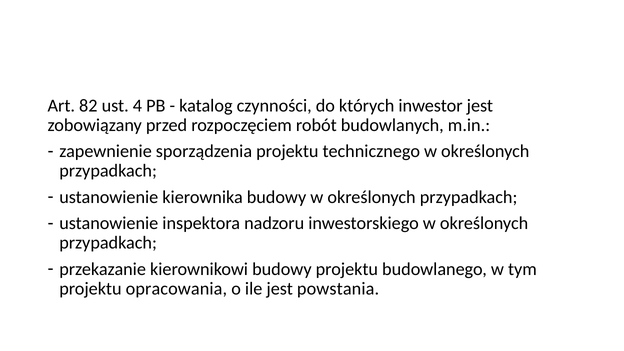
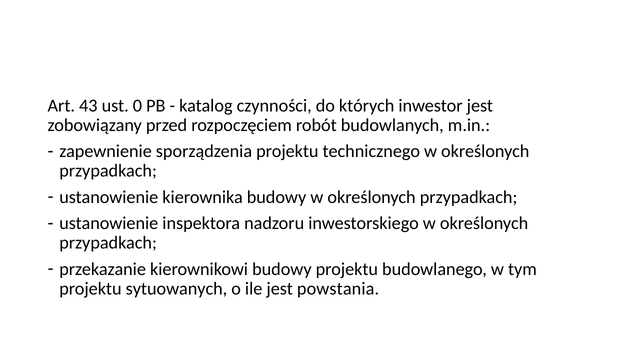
82: 82 -> 43 (88, 106)
4: 4 -> 0 (137, 106)
opracowania: opracowania -> sytuowanych (176, 289)
